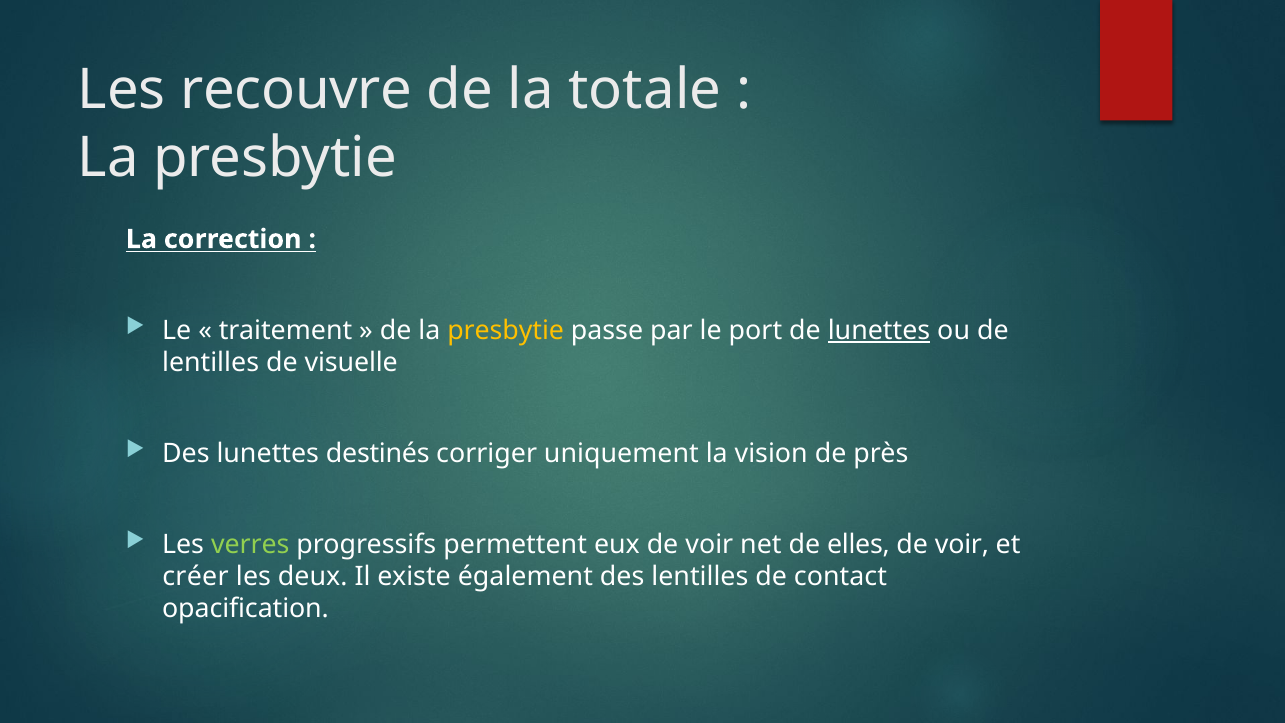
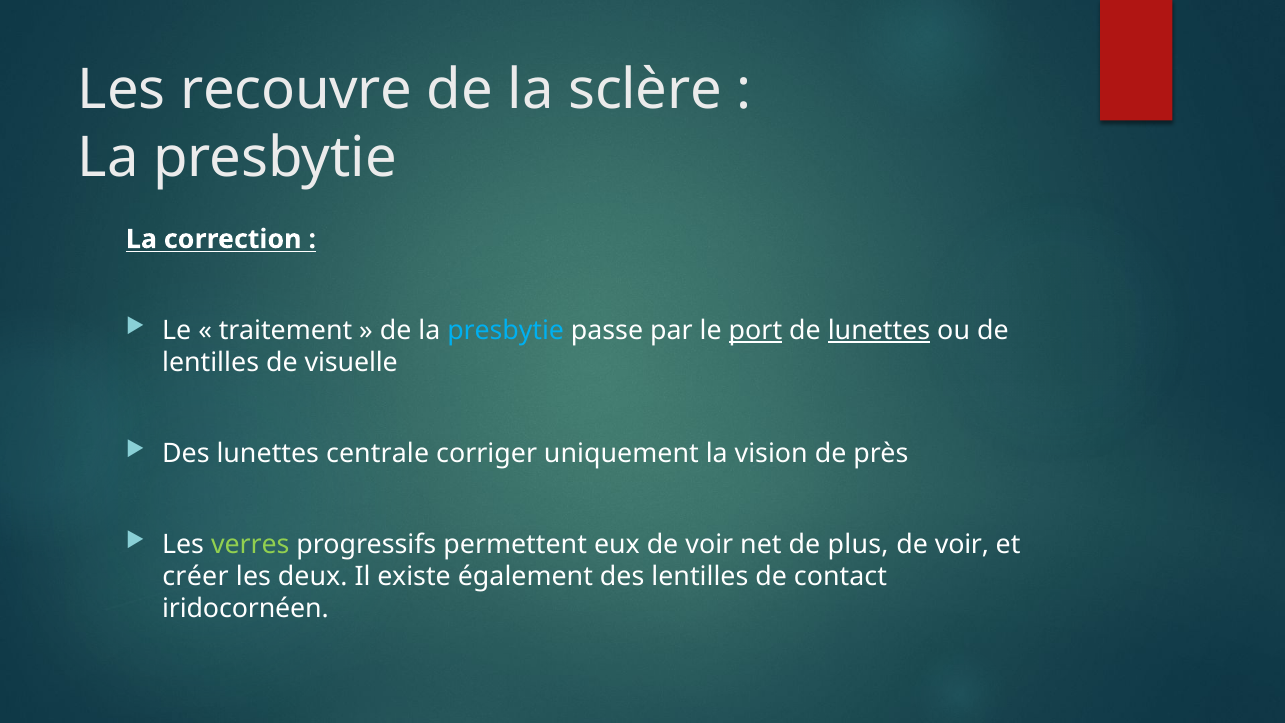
totale: totale -> sclère (645, 90)
presbytie colour: yellow -> light blue (506, 330)
port underline: none -> present (755, 330)
destinés: destinés -> centrale (378, 453)
elles: elles -> plus (858, 544)
opacification: opacification -> iridocornéen (245, 609)
